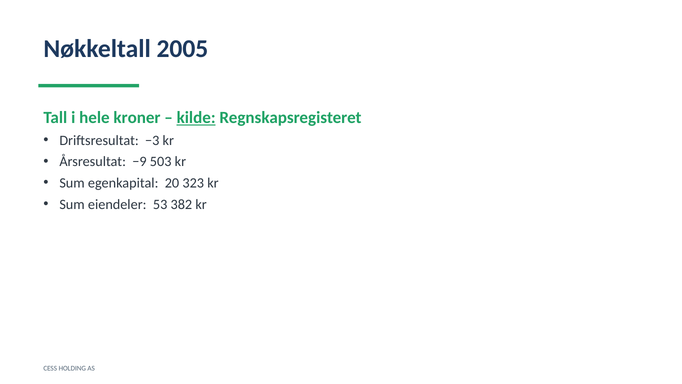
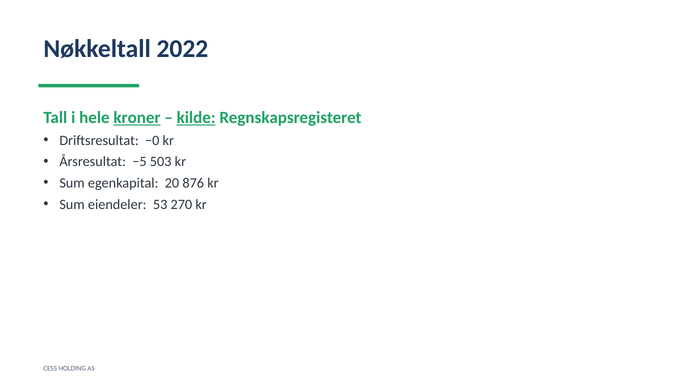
2005: 2005 -> 2022 (182, 49)
kroner underline: none -> present (137, 117)
−3: −3 -> −0 (152, 140)
−9: −9 -> −5 (139, 162)
323: 323 -> 876 (193, 183)
382: 382 -> 270 (181, 204)
